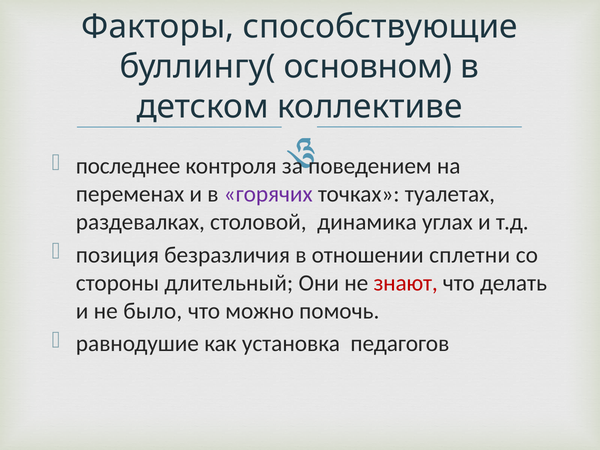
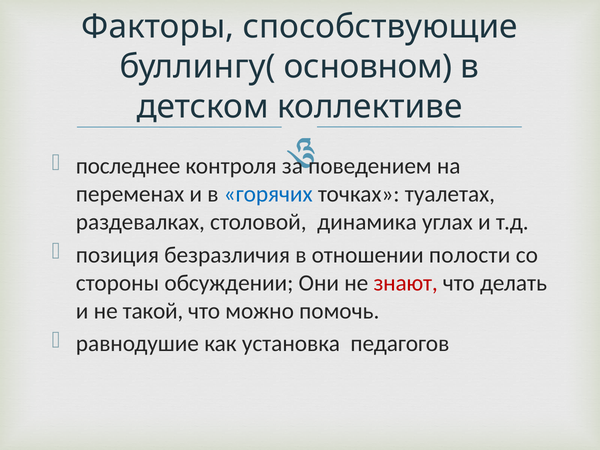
горячих colour: purple -> blue (268, 194)
сплетни: сплетни -> полости (470, 255)
длительный: длительный -> обсуждении (229, 283)
было: было -> такой (153, 311)
